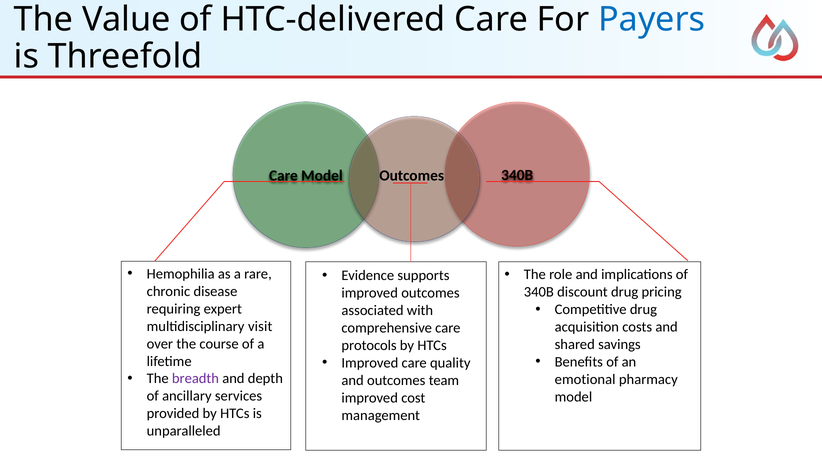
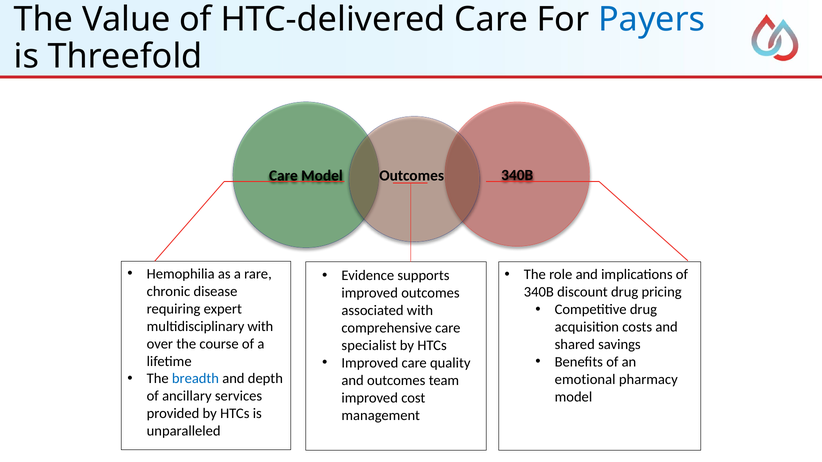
multidisciplinary visit: visit -> with (260, 327)
protocols: protocols -> specialist (369, 346)
breadth colour: purple -> blue (195, 379)
